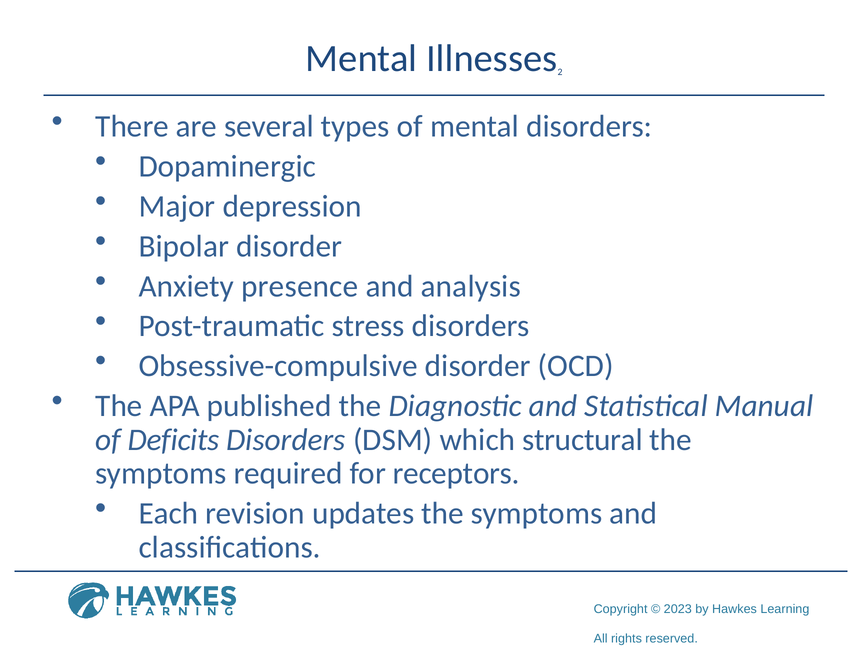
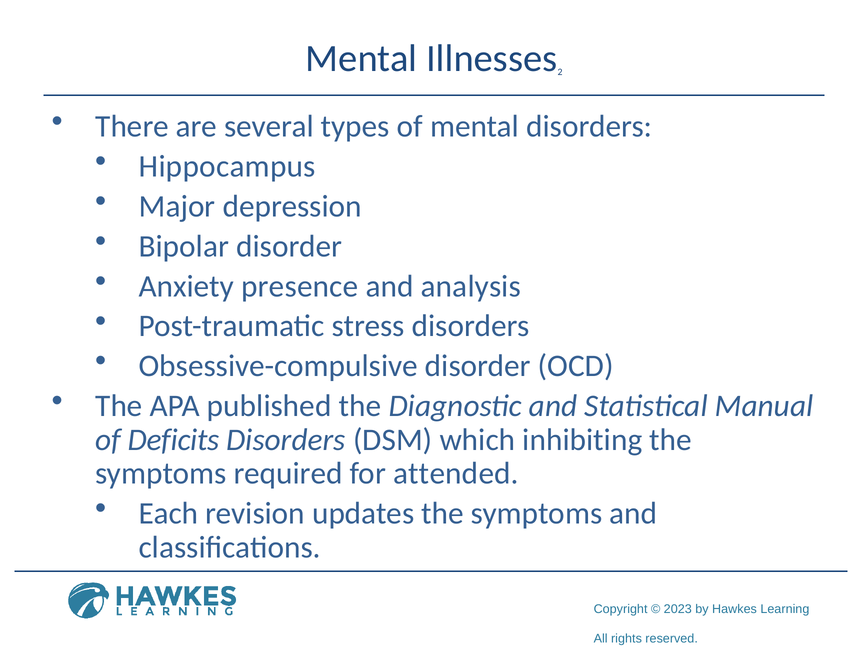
Dopaminergic: Dopaminergic -> Hippocampus (227, 166)
structural: structural -> inhibiting (582, 440)
receptors: receptors -> attended (456, 474)
